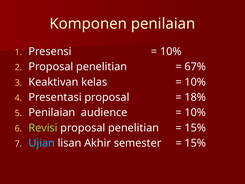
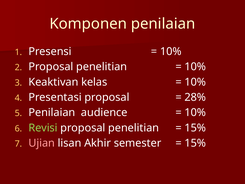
67%: 67% -> 10% (195, 67)
18%: 18% -> 28% (195, 97)
Ujian colour: light blue -> pink (42, 143)
